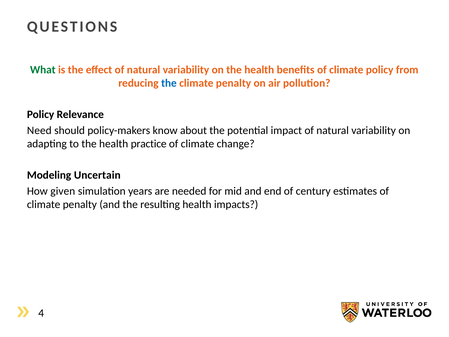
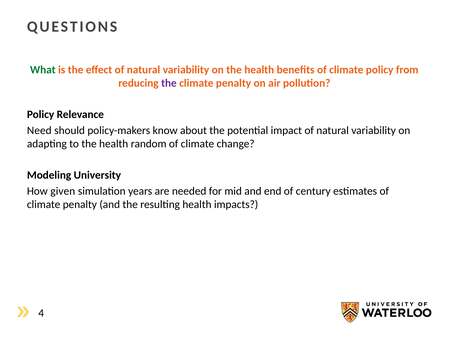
the colour: blue -> purple (169, 83)
practice: practice -> random (149, 144)
Uncertain: Uncertain -> University (97, 175)
